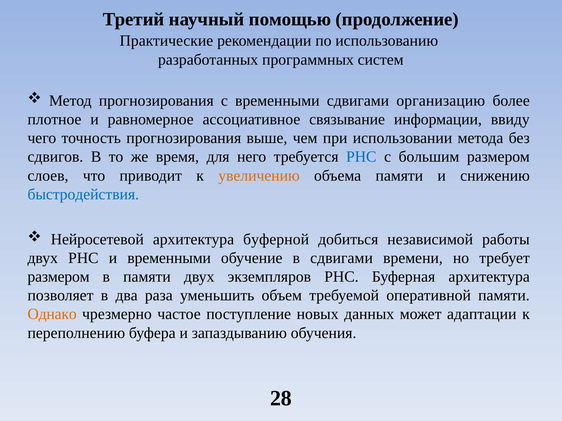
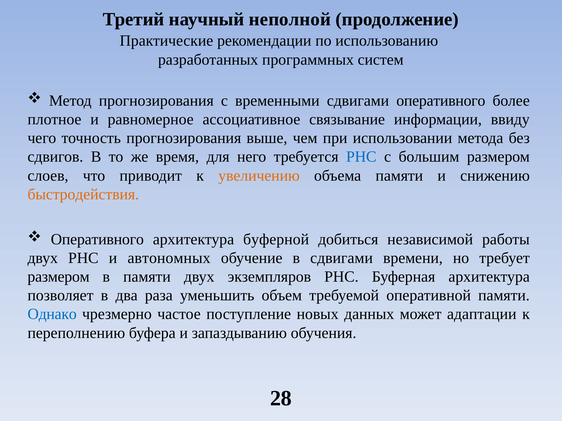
помощью: помощью -> неполной (290, 19)
сдвигами организацию: организацию -> оперативного (441, 101)
быстродействия colour: blue -> orange (83, 195)
Нейросетевой: Нейросетевой -> Оперативного (97, 240)
и временными: временными -> автономных (169, 258)
Однако colour: orange -> blue (52, 315)
